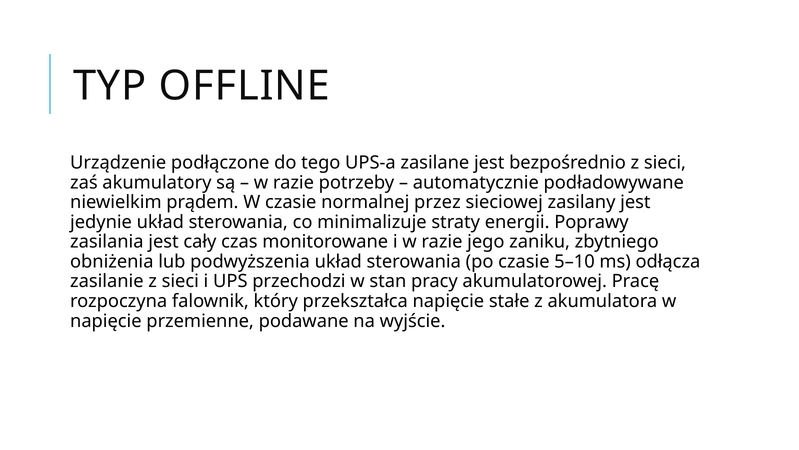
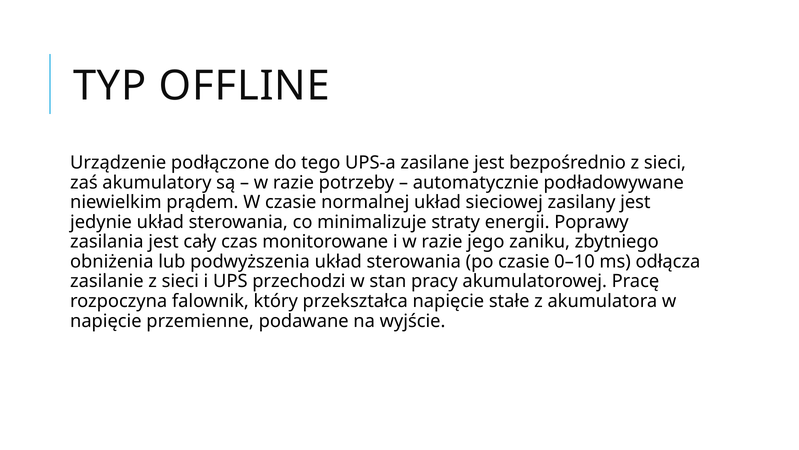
normalnej przez: przez -> układ (438, 202)
5–10: 5–10 -> 0–10 (574, 261)
